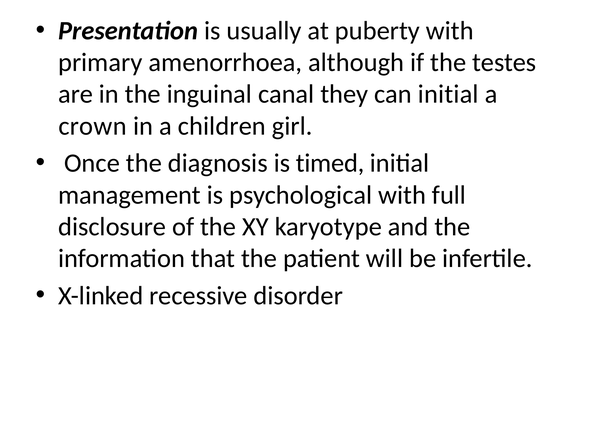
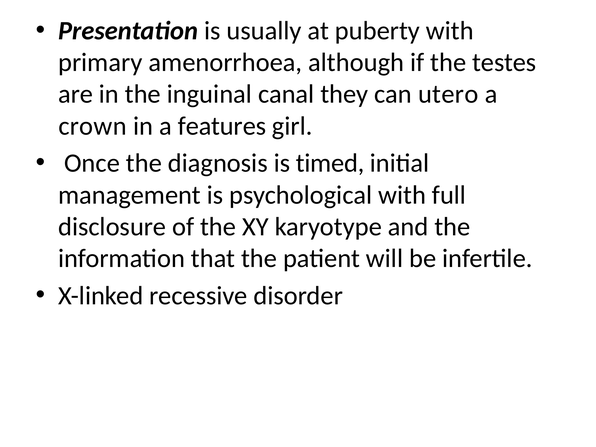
can initial: initial -> utero (448, 94)
children: children -> features (222, 126)
